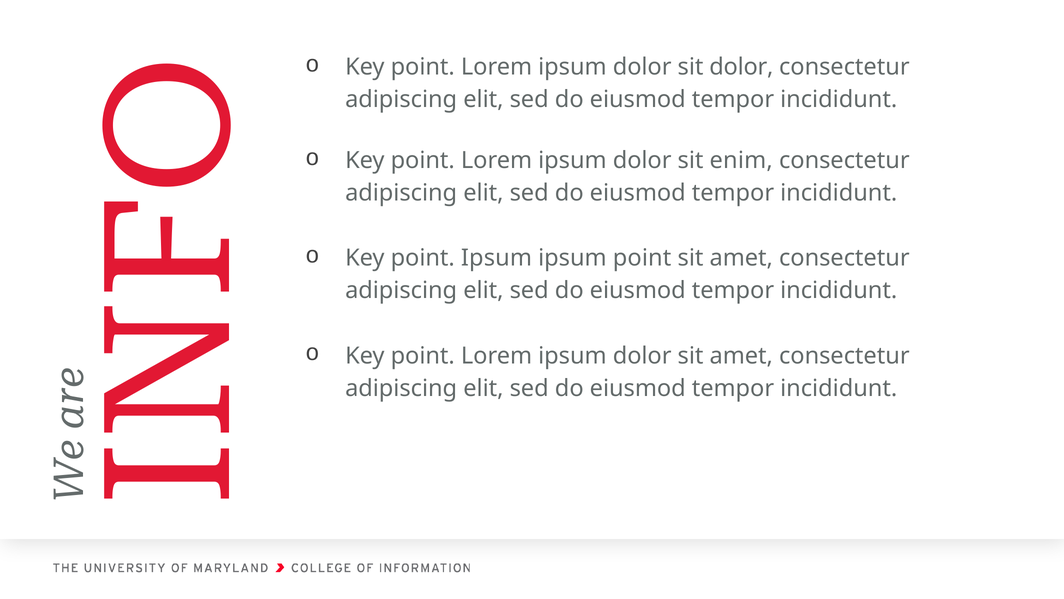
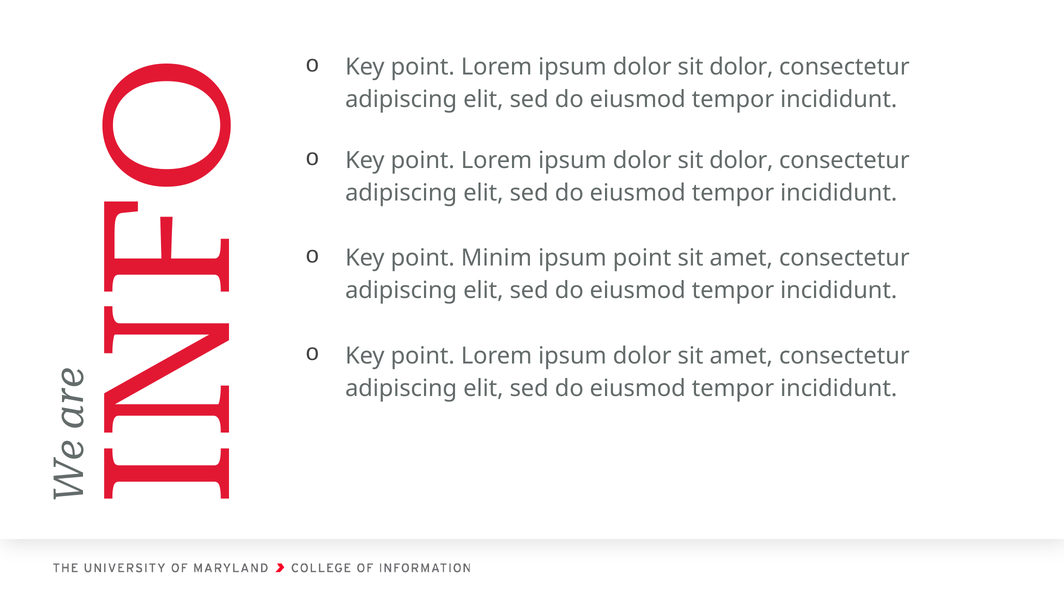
enim: enim -> dolor (741, 160)
point Ipsum: Ipsum -> Minim (496, 258)
